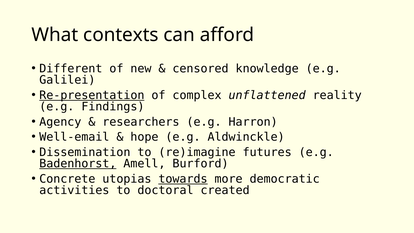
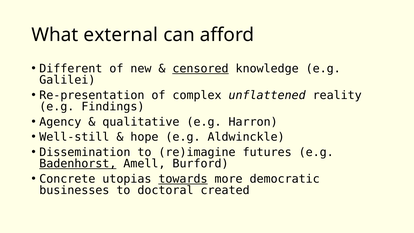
contexts: contexts -> external (121, 35)
censored underline: none -> present (201, 69)
Re-presentation underline: present -> none (92, 95)
researchers: researchers -> qualitative (141, 122)
Well-email: Well-email -> Well-still (74, 137)
activities: activities -> businesses (74, 190)
